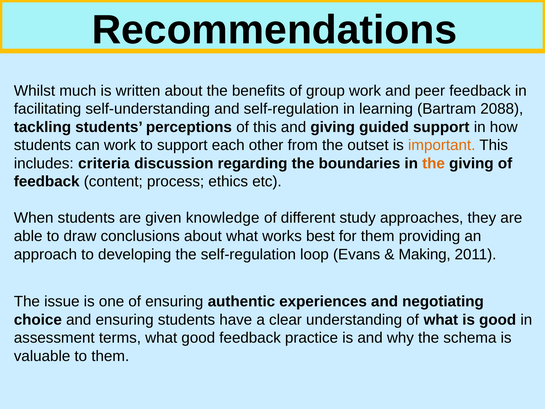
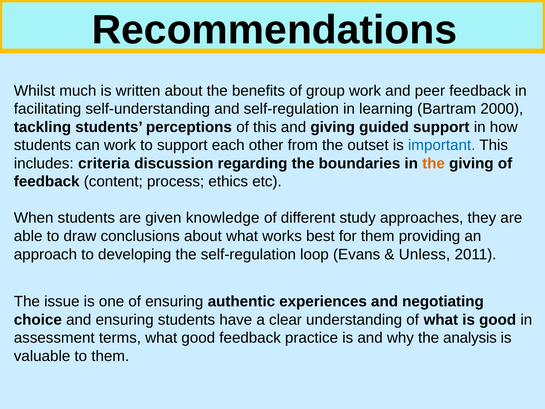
2088: 2088 -> 2000 (502, 109)
important colour: orange -> blue (442, 145)
Making: Making -> Unless (424, 254)
schema: schema -> analysis (470, 338)
